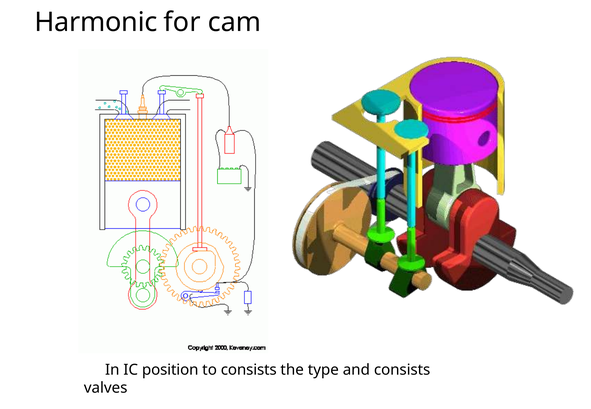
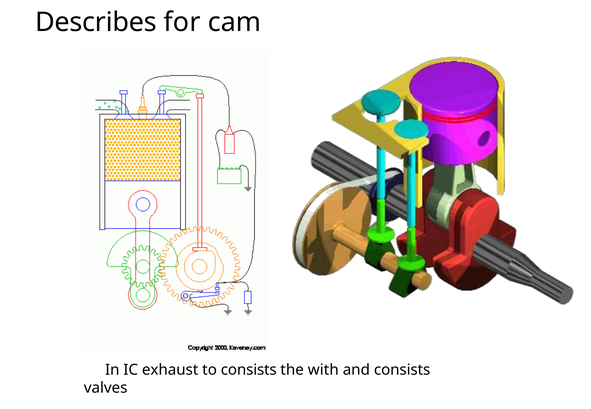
Harmonic: Harmonic -> Describes (96, 22)
position: position -> exhaust (170, 370)
type: type -> with (323, 370)
